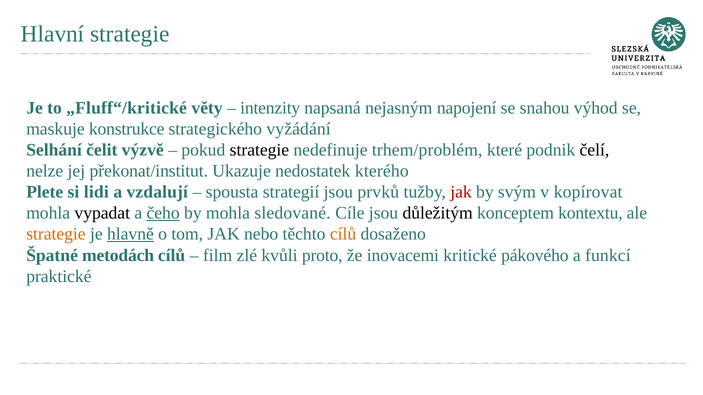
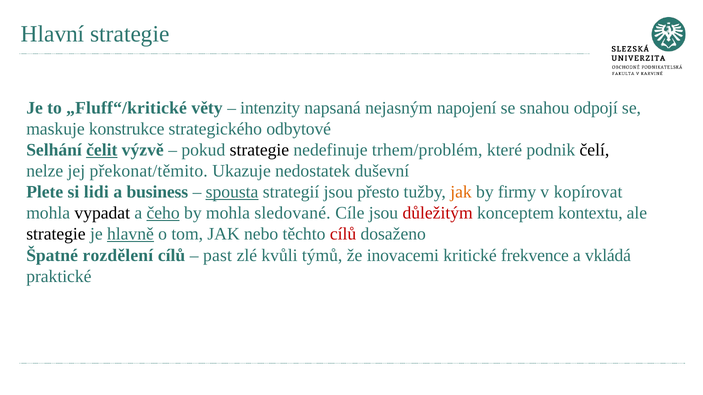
výhod: výhod -> odpojí (596, 108)
vyžádání: vyžádání -> odbytové (299, 129)
čelit underline: none -> present (102, 150)
překonat/institut: překonat/institut -> překonat/těmito (149, 171)
kterého: kterého -> duševní (382, 171)
vzdalují: vzdalují -> business (157, 192)
spousta underline: none -> present (232, 192)
prvků: prvků -> přesto (378, 192)
jak colour: red -> orange (461, 192)
svým: svým -> firmy (517, 192)
důležitým colour: black -> red (438, 213)
strategie colour: orange -> black (56, 234)
cílů colour: orange -> red (343, 234)
metodách: metodách -> rozdělení (118, 256)
film: film -> past (217, 256)
proto: proto -> týmů (322, 256)
pákového: pákového -> frekvence (535, 256)
funkcí: funkcí -> vkládá (608, 256)
